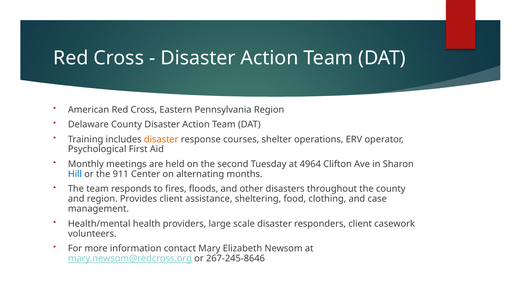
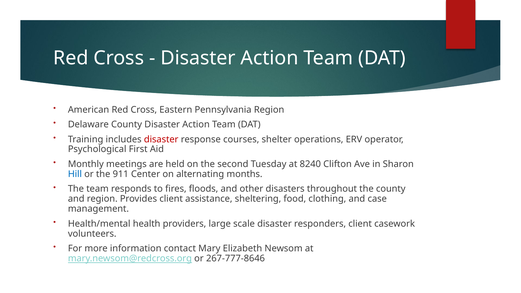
disaster colour: orange -> red (161, 139)
4964: 4964 -> 8240 (310, 164)
267-245-8646: 267-245-8646 -> 267-777-8646 (235, 259)
